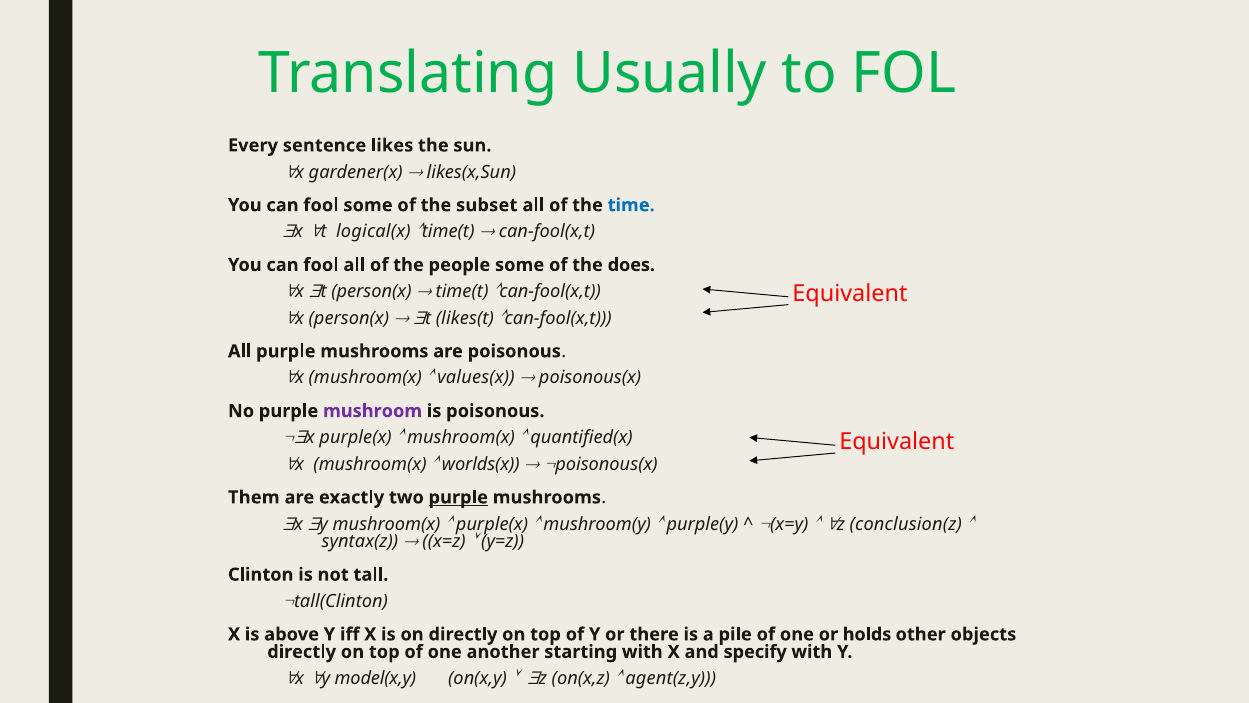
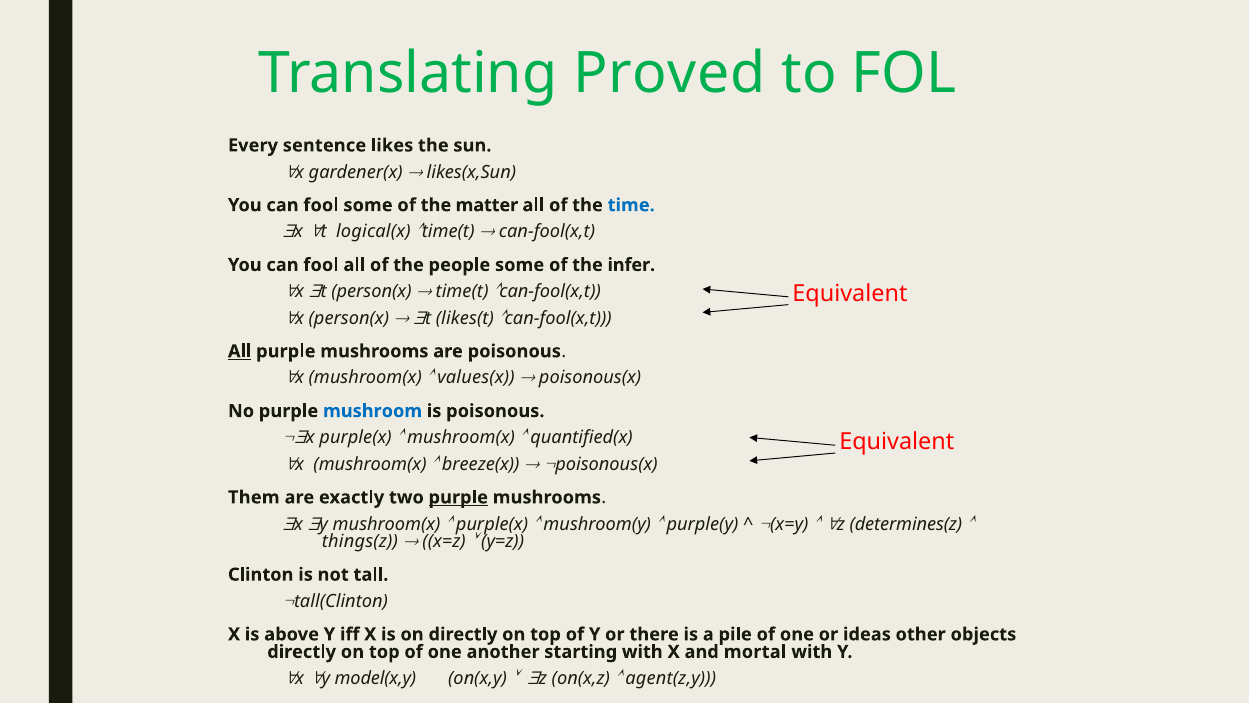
Usually: Usually -> Proved (669, 74)
subset: subset -> matter (487, 205)
does: does -> infer (631, 265)
All underline: none -> present (240, 351)
mushroom colour: purple -> blue (373, 411)
worlds(x: worlds(x -> breeze(x (481, 464)
conclusion(z: conclusion(z -> determines(z (906, 524)
syntax(z: syntax(z -> things(z (360, 541)
holds: holds -> ideas (867, 634)
specify: specify -> mortal (755, 651)
